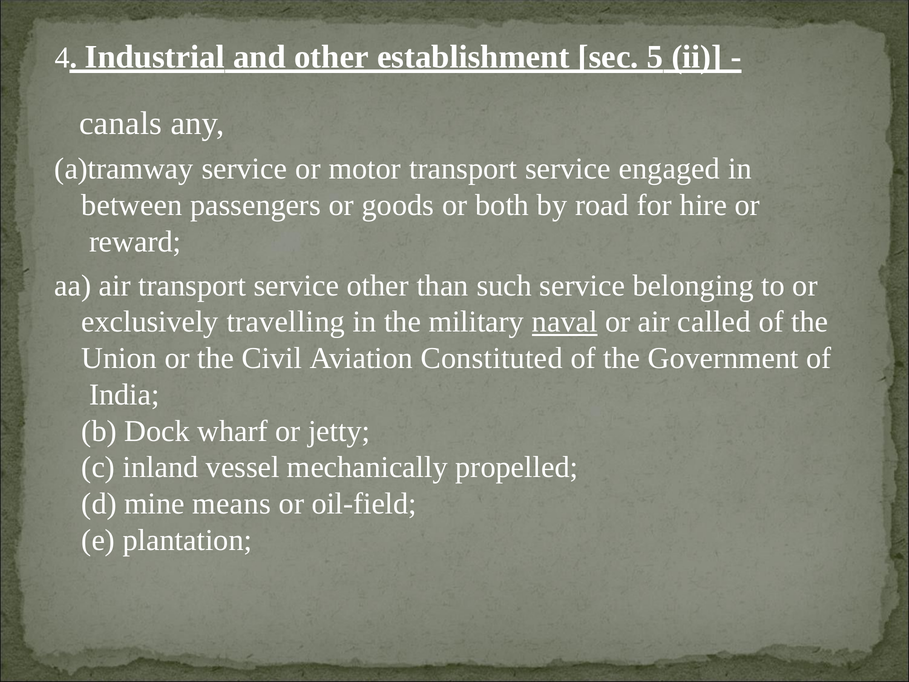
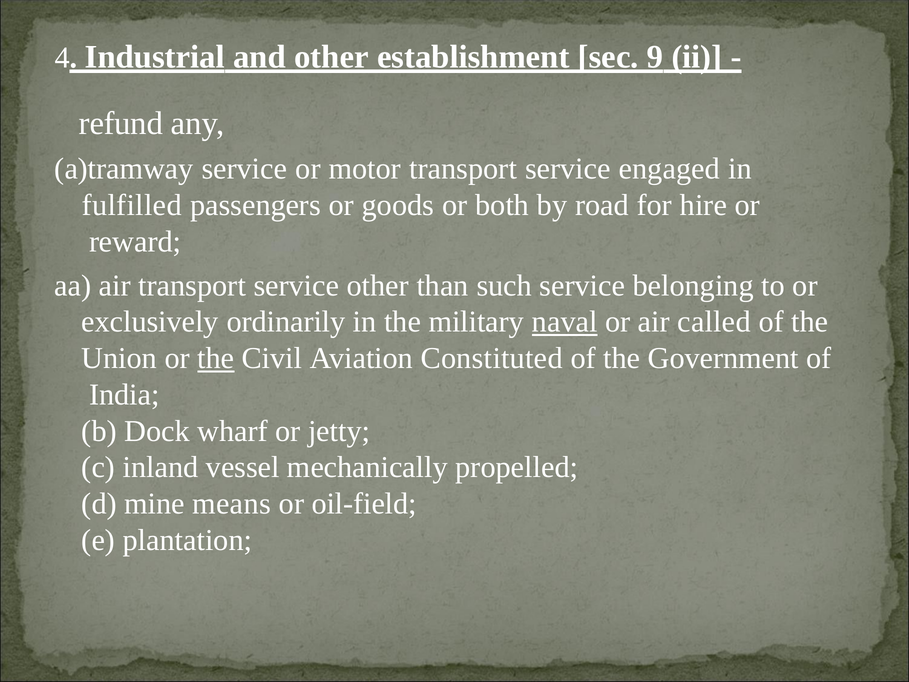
5: 5 -> 9 (655, 57)
canals: canals -> refund (121, 124)
between: between -> fulfilled (132, 205)
travelling: travelling -> ordinarily (286, 322)
the underline: none -> present (216, 358)
